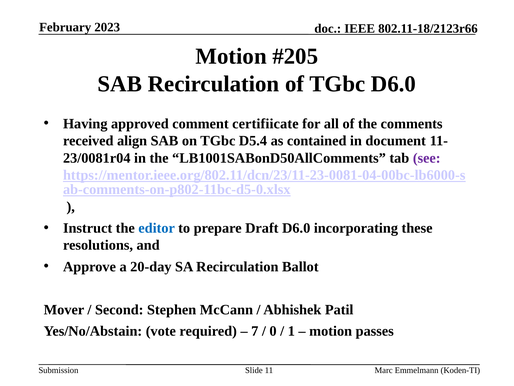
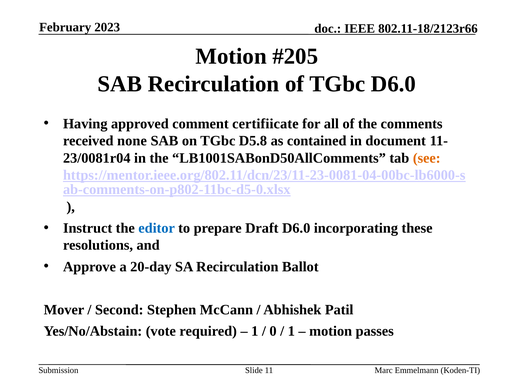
align: align -> none (132, 141)
D5.4: D5.4 -> D5.8 (253, 141)
see colour: purple -> orange (427, 158)
7: 7 -> 1 (255, 331)
